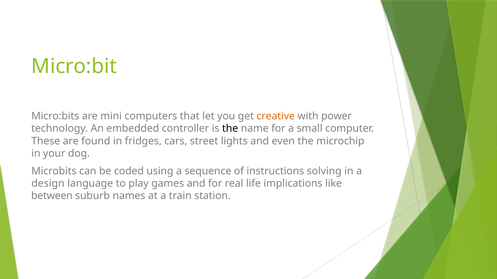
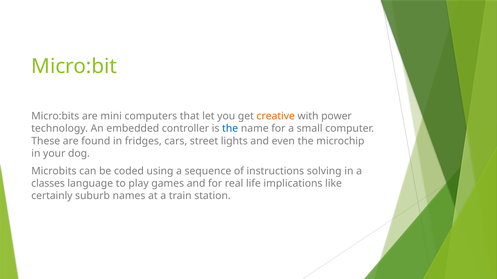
the colour: black -> blue (230, 129)
design: design -> classes (48, 184)
between: between -> certainly (52, 196)
